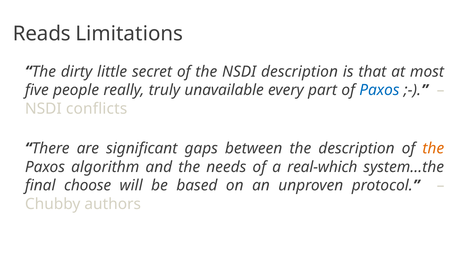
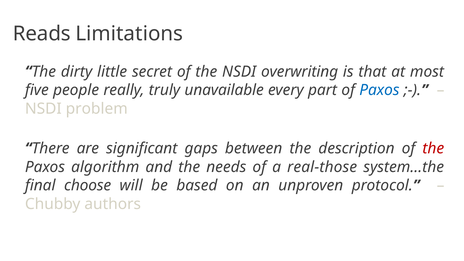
NSDI description: description -> overwriting (300, 72)
conflicts: conflicts -> problem (97, 109)
the colour: orange -> red (433, 148)
real-which: real-which -> real-those (322, 167)
